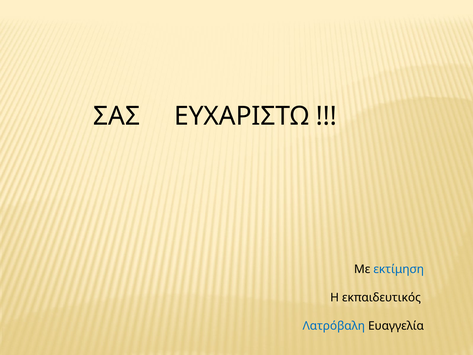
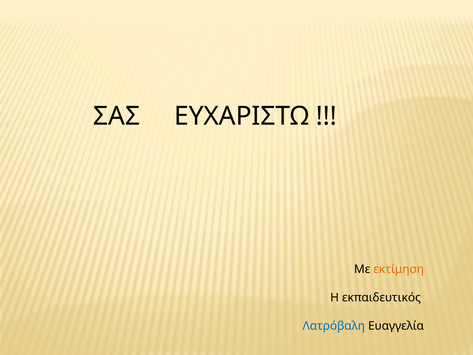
εκτίμηση colour: blue -> orange (399, 269)
